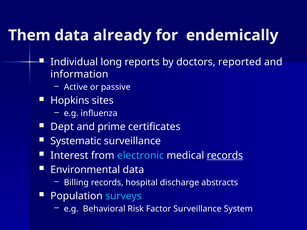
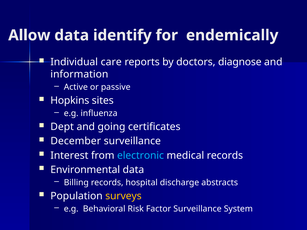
Them: Them -> Allow (29, 35)
already: already -> identify (122, 35)
long: long -> care (111, 62)
reported: reported -> diagnose (240, 62)
prime: prime -> going (111, 127)
Systematic: Systematic -> December (76, 141)
records underline: present -> none (225, 156)
surveys colour: light blue -> yellow (123, 196)
